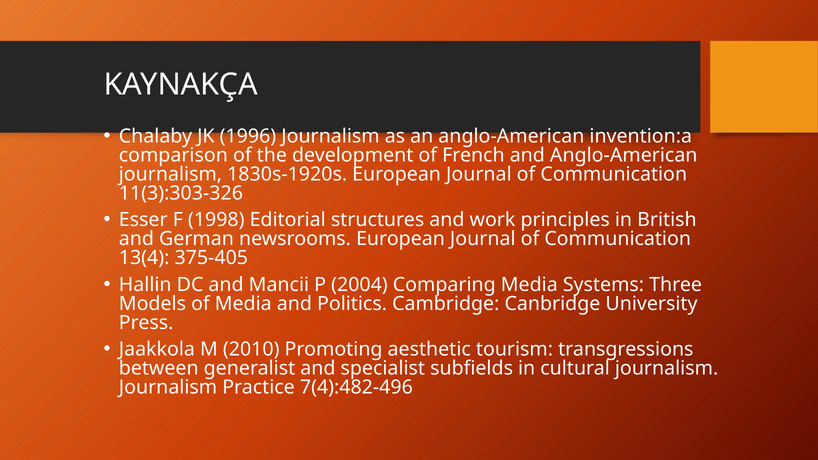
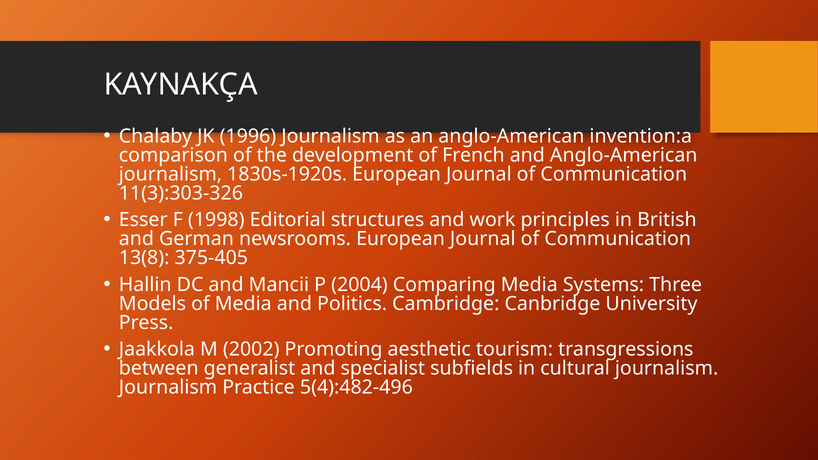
13(4: 13(4 -> 13(8 (144, 258)
2010: 2010 -> 2002 (251, 350)
7(4):482-496: 7(4):482-496 -> 5(4):482-496 (356, 388)
